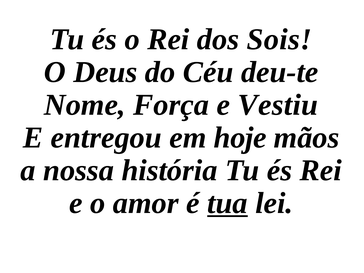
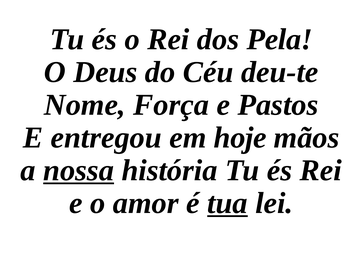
Sois: Sois -> Pela (280, 39)
Vestiu: Vestiu -> Pastos (278, 105)
nossa underline: none -> present (79, 170)
